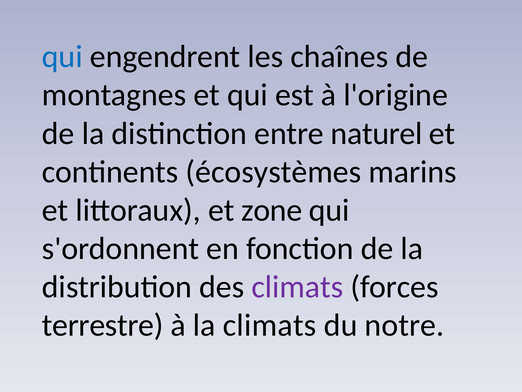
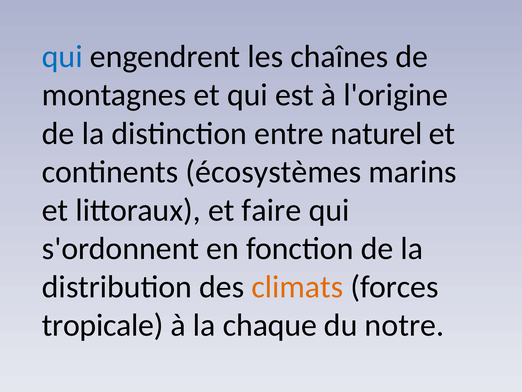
zone: zone -> faire (271, 210)
climats colour: purple -> orange (297, 287)
terrestre: terrestre -> tropicale (103, 325)
la climats: climats -> chaque (270, 325)
